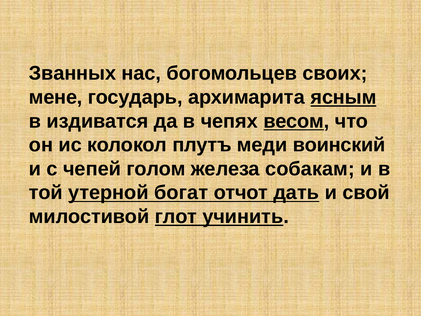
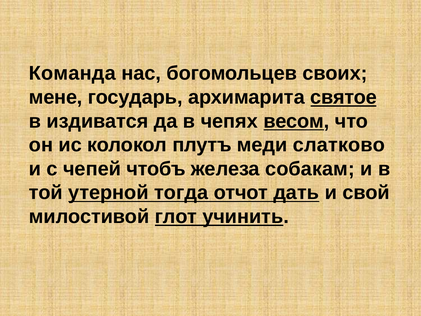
Званных: Званных -> Команда (72, 73)
ясным: ясным -> святое (344, 97)
воинский: воинский -> слатково (339, 145)
голом: голом -> чтобъ (156, 169)
богат: богат -> тогда (181, 193)
